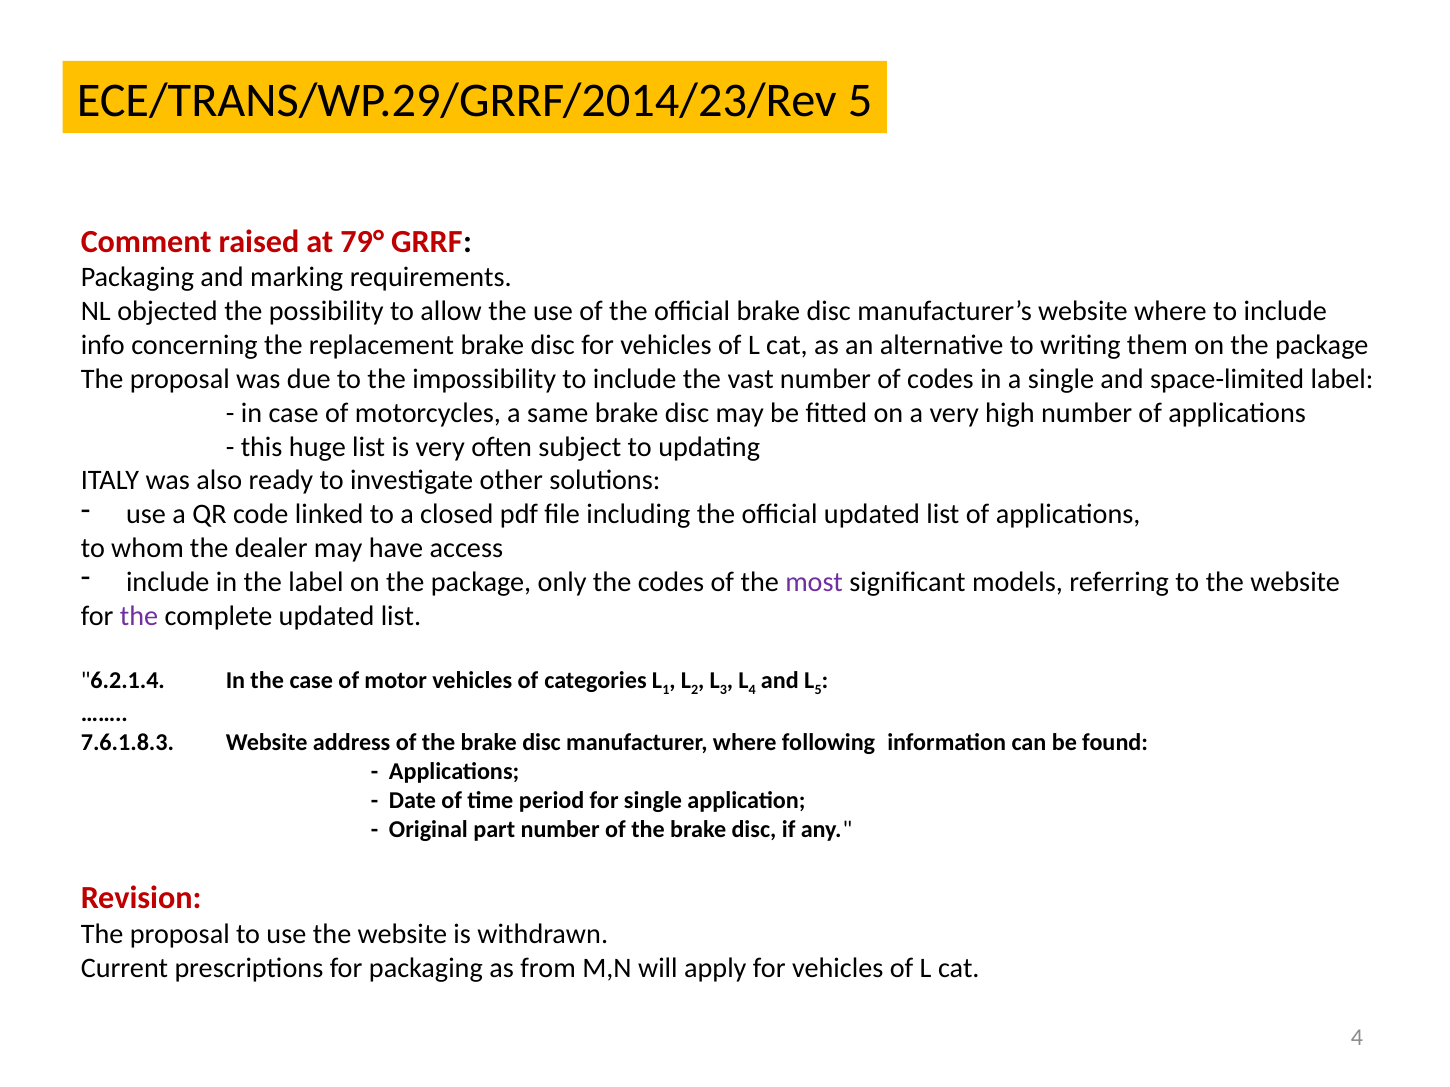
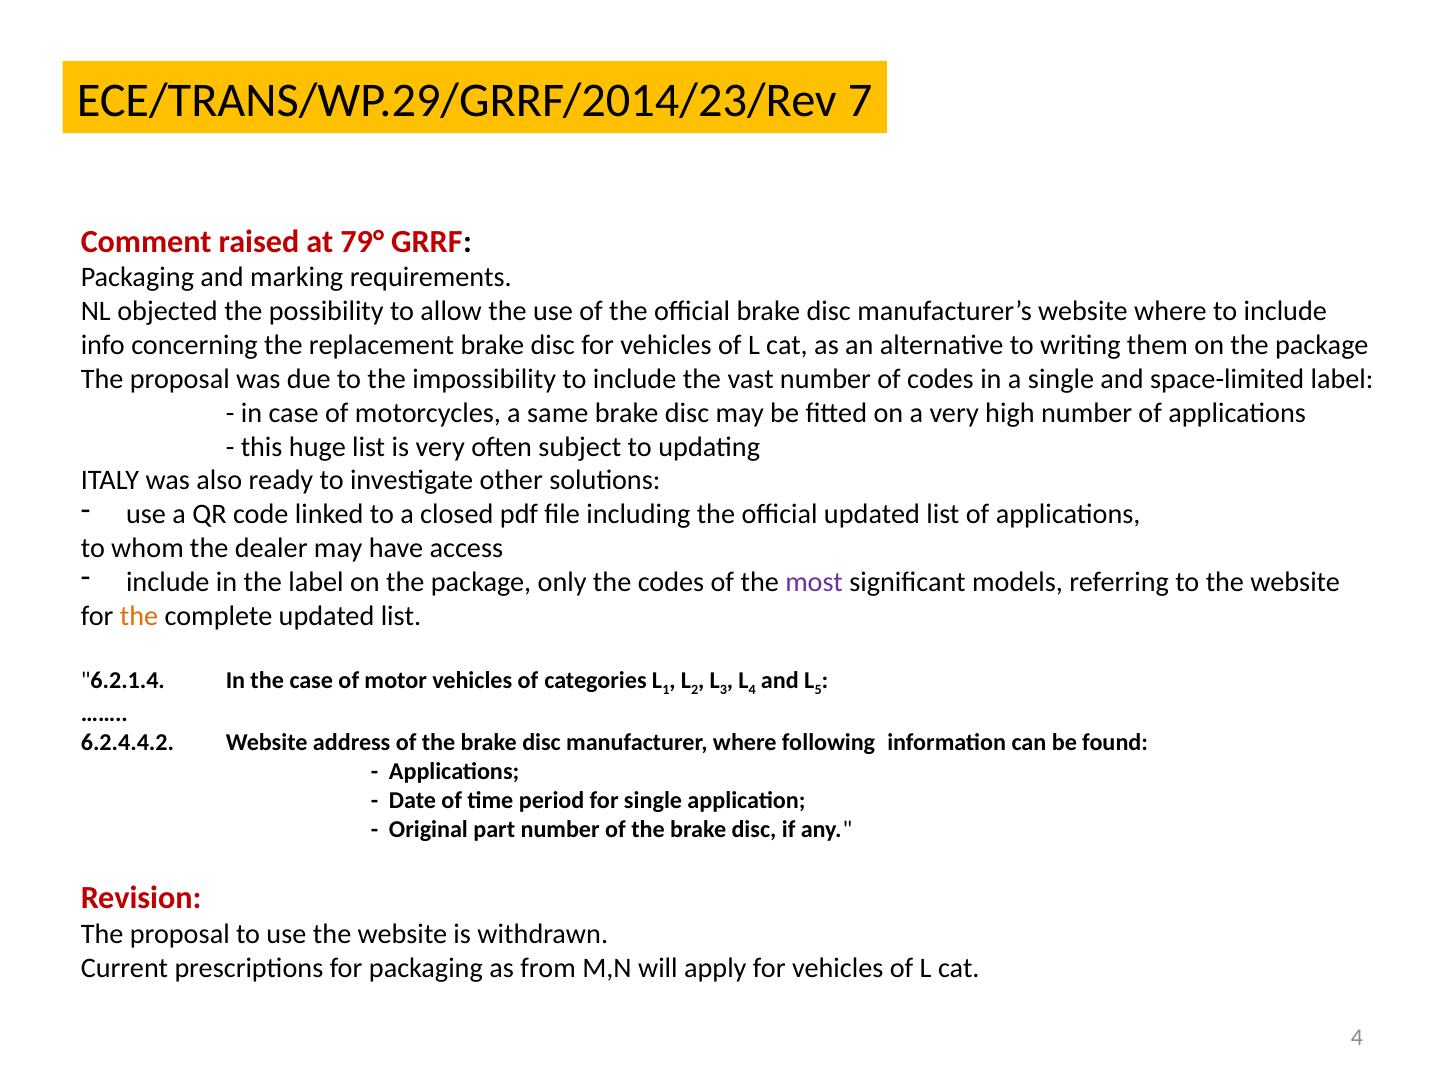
ECE/TRANS/WP.29/GRRF/2014/23/Rev 5: 5 -> 7 (860, 100)
the colour: purple -> orange (139, 616)
7.6.1.8.3: 7.6.1.8.3 -> 6.2.4.4.2 (127, 743)
